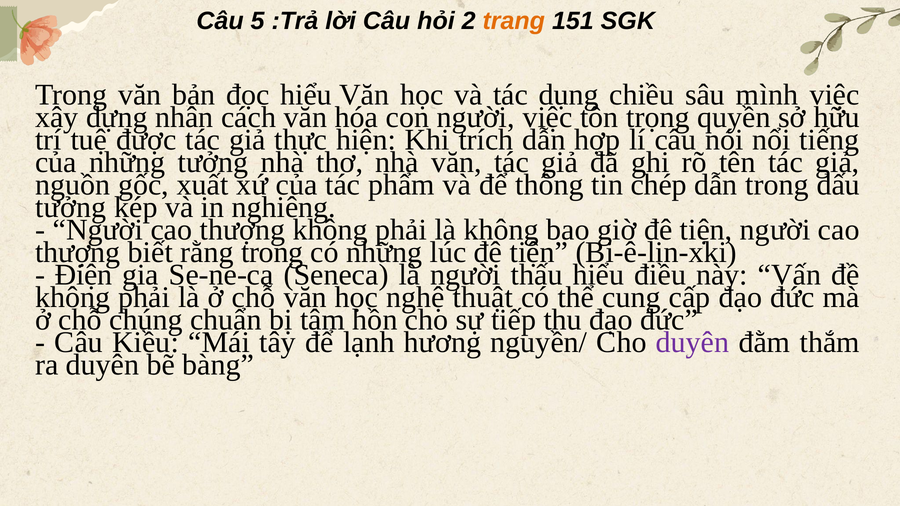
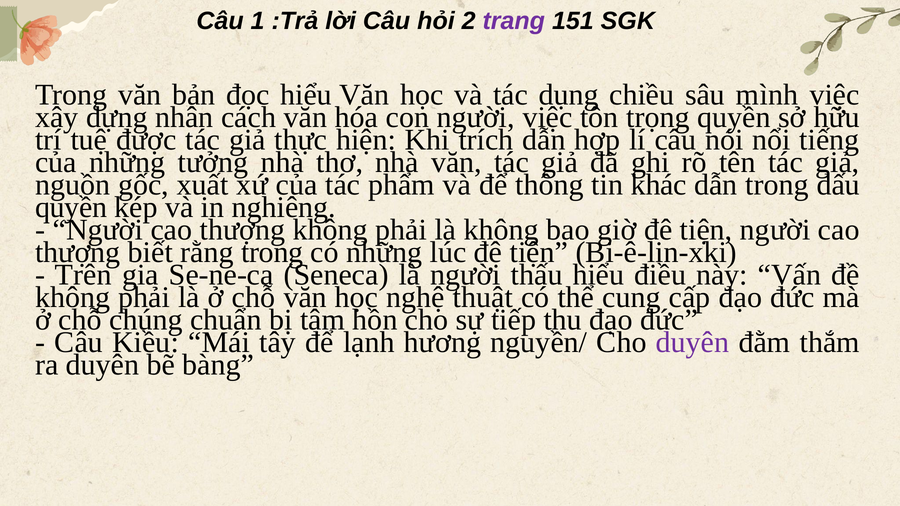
5: 5 -> 1 (258, 21)
trang colour: orange -> purple (514, 21)
chép: chép -> khác (659, 185)
tưởng: tưởng -> quyền (71, 207)
Điện: Điện -> Trên (83, 275)
